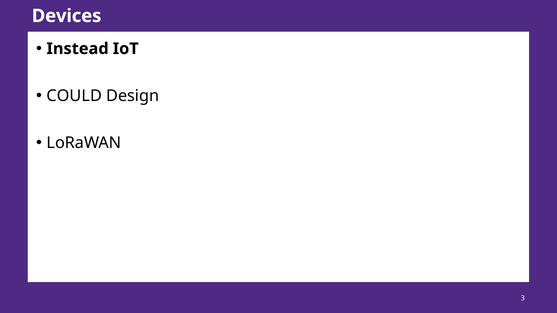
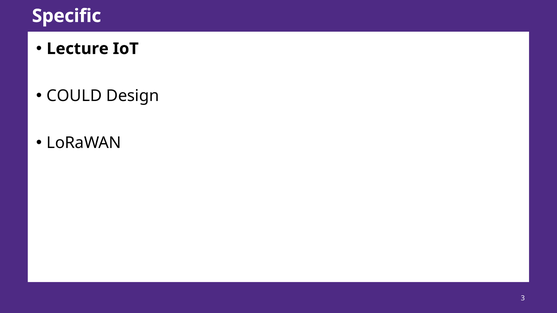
Devices: Devices -> Specific (67, 16)
Instead: Instead -> Lecture (78, 49)
